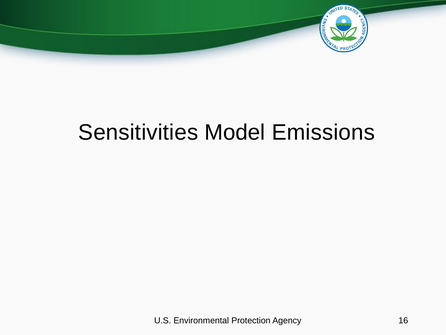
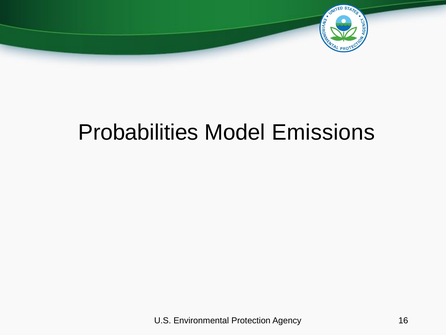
Sensitivities: Sensitivities -> Probabilities (138, 132)
